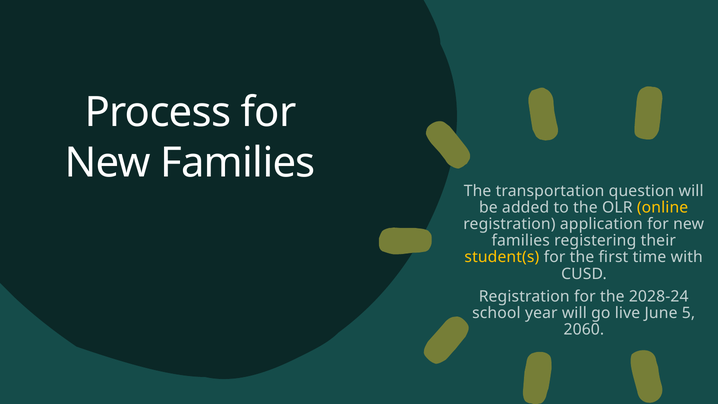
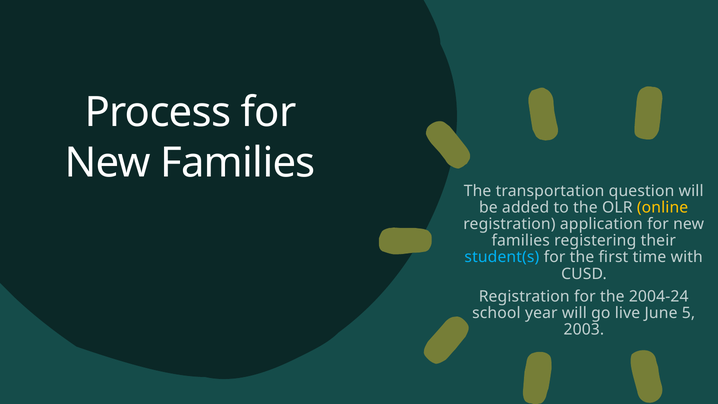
student(s colour: yellow -> light blue (502, 257)
2028-24: 2028-24 -> 2004-24 (659, 296)
2060: 2060 -> 2003 (584, 329)
